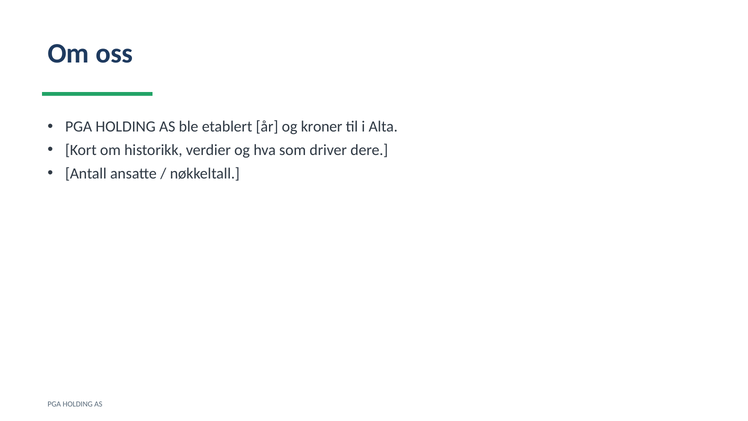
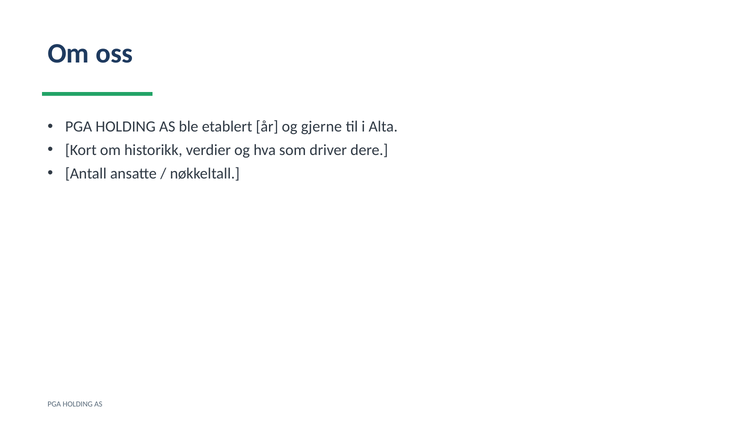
kroner: kroner -> gjerne (322, 127)
